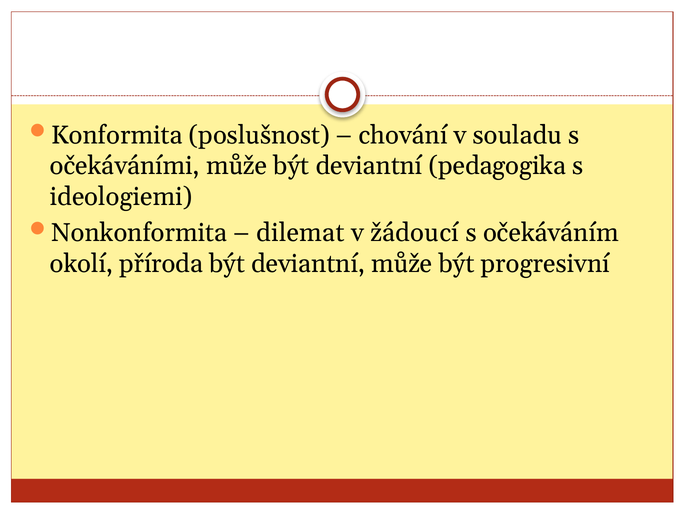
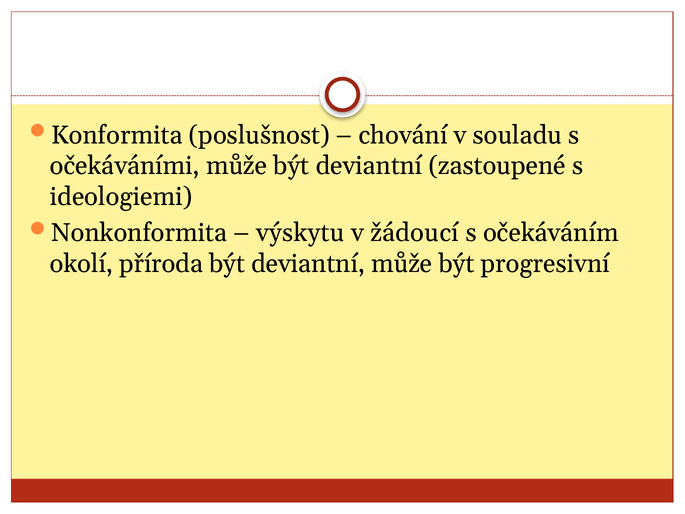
pedagogika: pedagogika -> zastoupené (497, 166)
dilemat: dilemat -> výskytu (300, 233)
